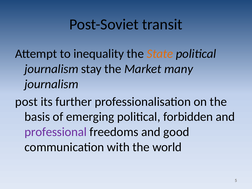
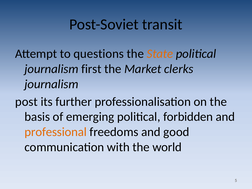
inequality: inequality -> questions (99, 54)
stay: stay -> first (91, 69)
many: many -> clerks (179, 69)
professional colour: purple -> orange (56, 132)
